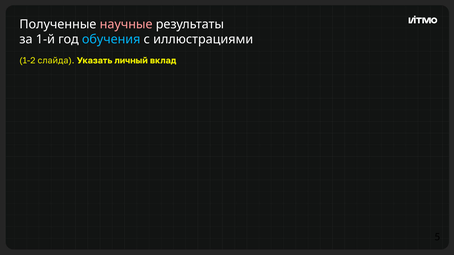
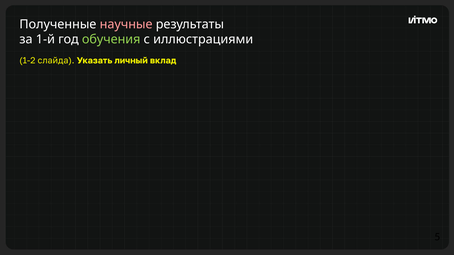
обучения colour: light blue -> light green (111, 39)
